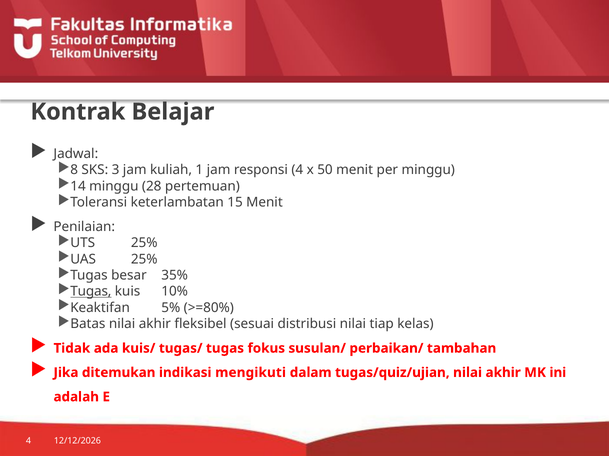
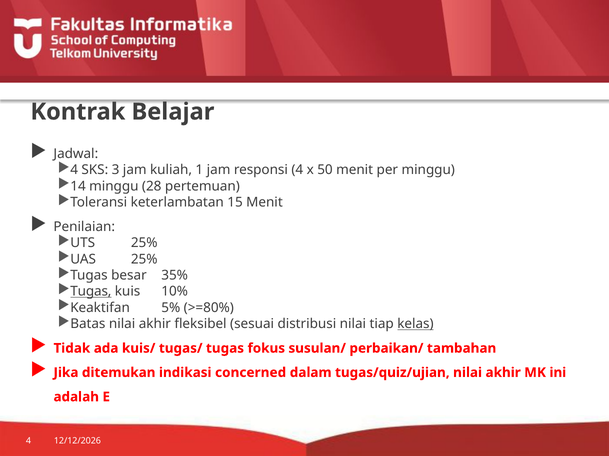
8: 8 -> 4 (74, 170)
kelas underline: none -> present (415, 324)
mengikuti: mengikuti -> concerned (251, 373)
